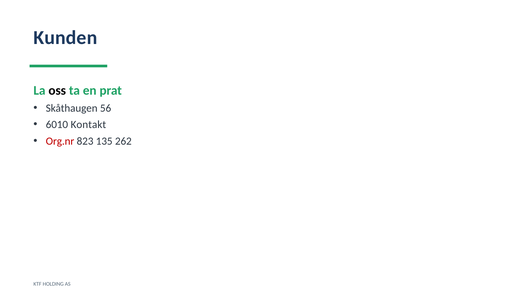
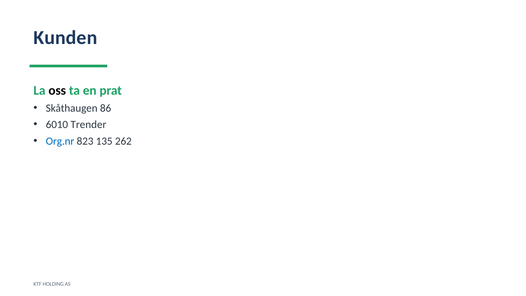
56: 56 -> 86 (106, 108)
Kontakt: Kontakt -> Trender (88, 125)
Org.nr colour: red -> blue (60, 141)
